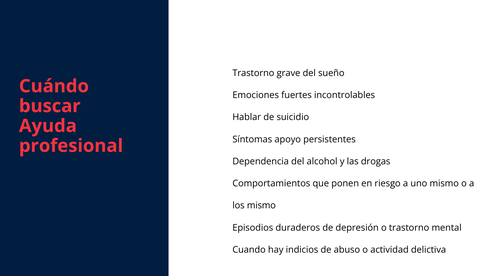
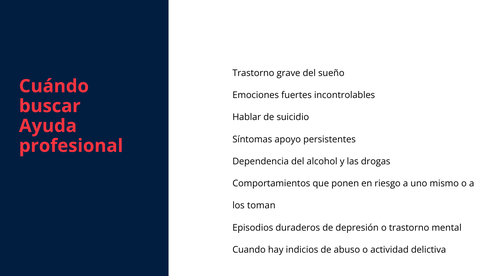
los mismo: mismo -> toman (261, 205)
